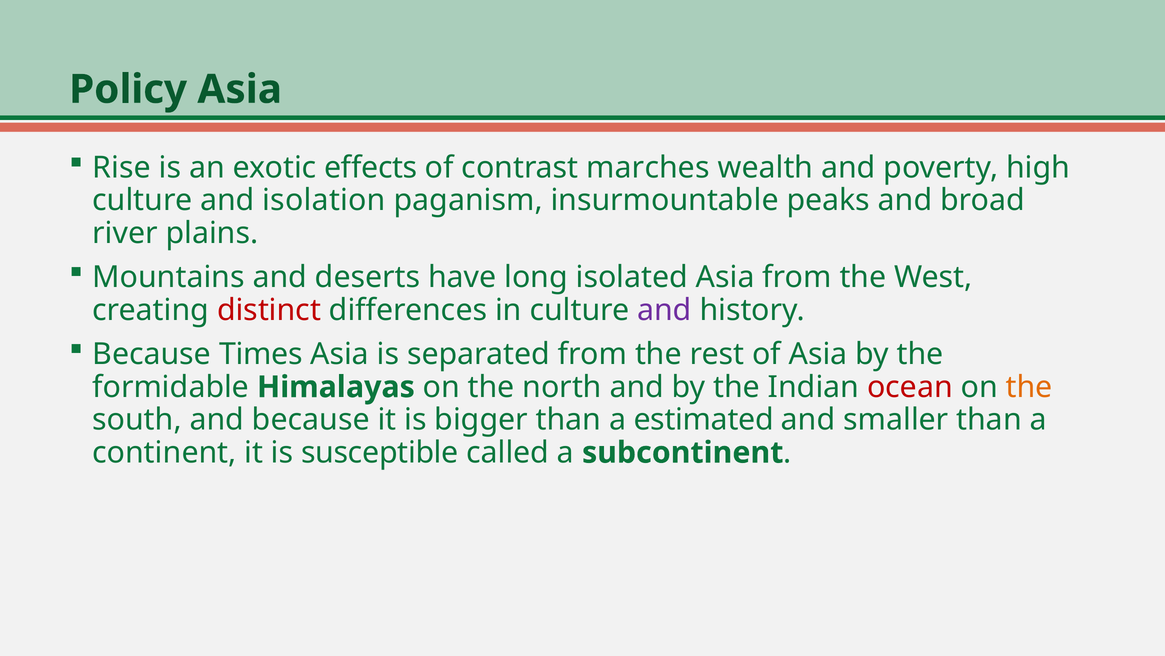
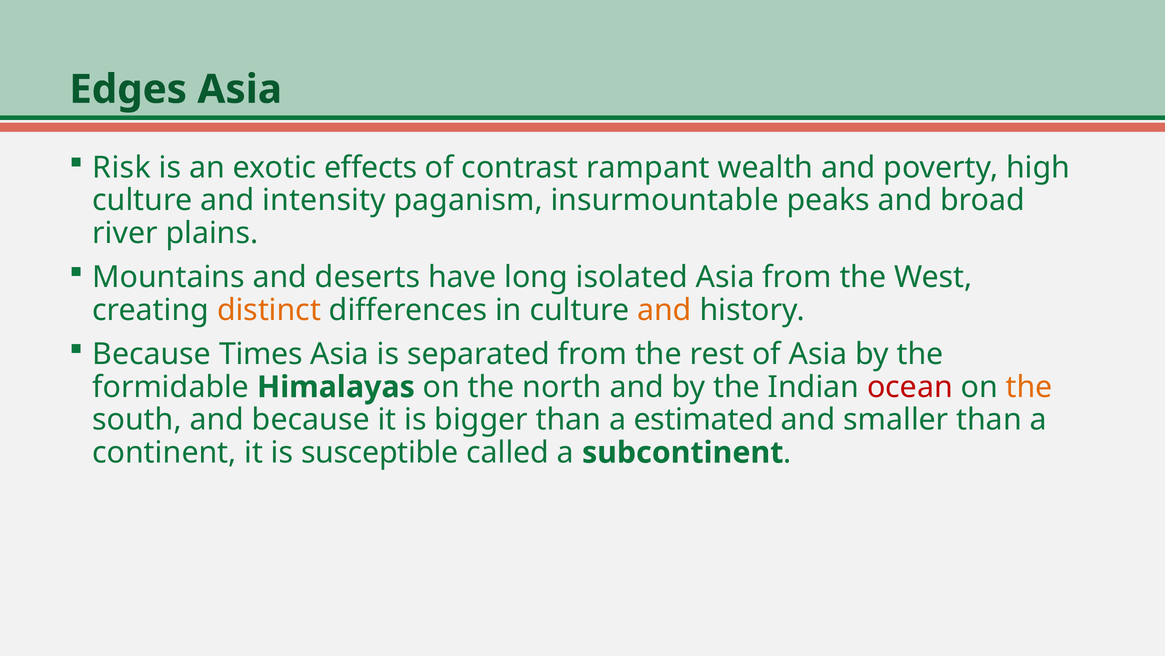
Policy: Policy -> Edges (128, 89)
Rise: Rise -> Risk (122, 167)
marches: marches -> rampant (648, 167)
isolation: isolation -> intensity (324, 200)
distinct colour: red -> orange (269, 310)
and colour: purple -> orange (664, 310)
